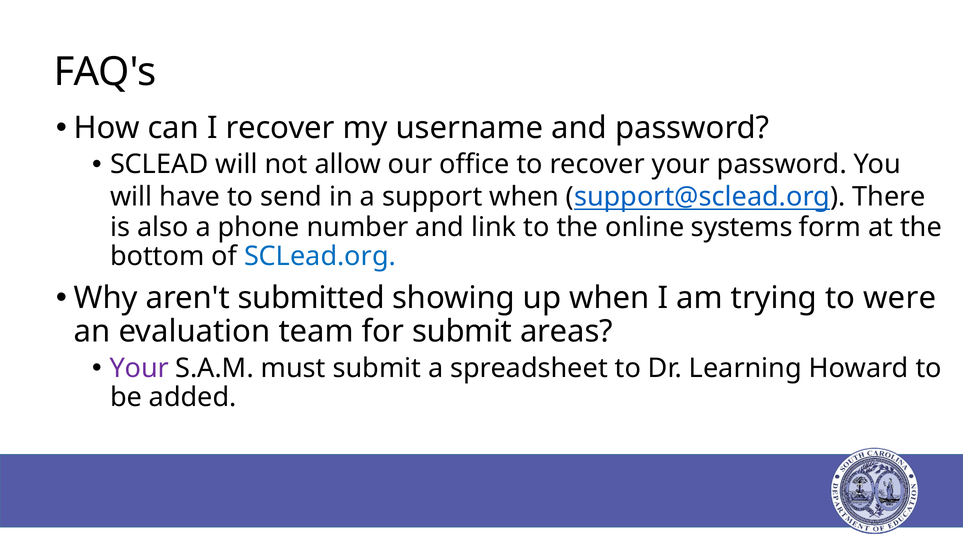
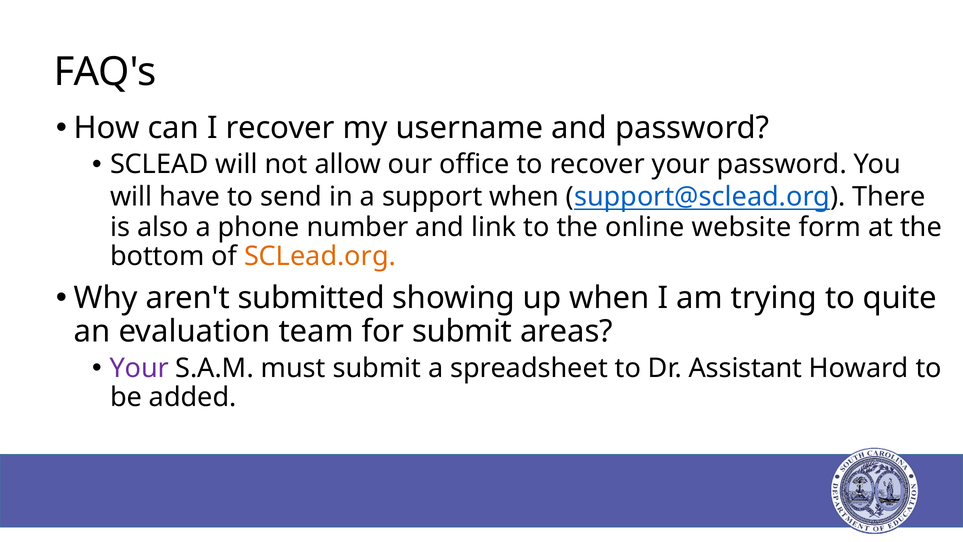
systems: systems -> website (741, 227)
SCLead.org colour: blue -> orange (320, 256)
were: were -> quite (900, 298)
Learning: Learning -> Assistant (745, 368)
